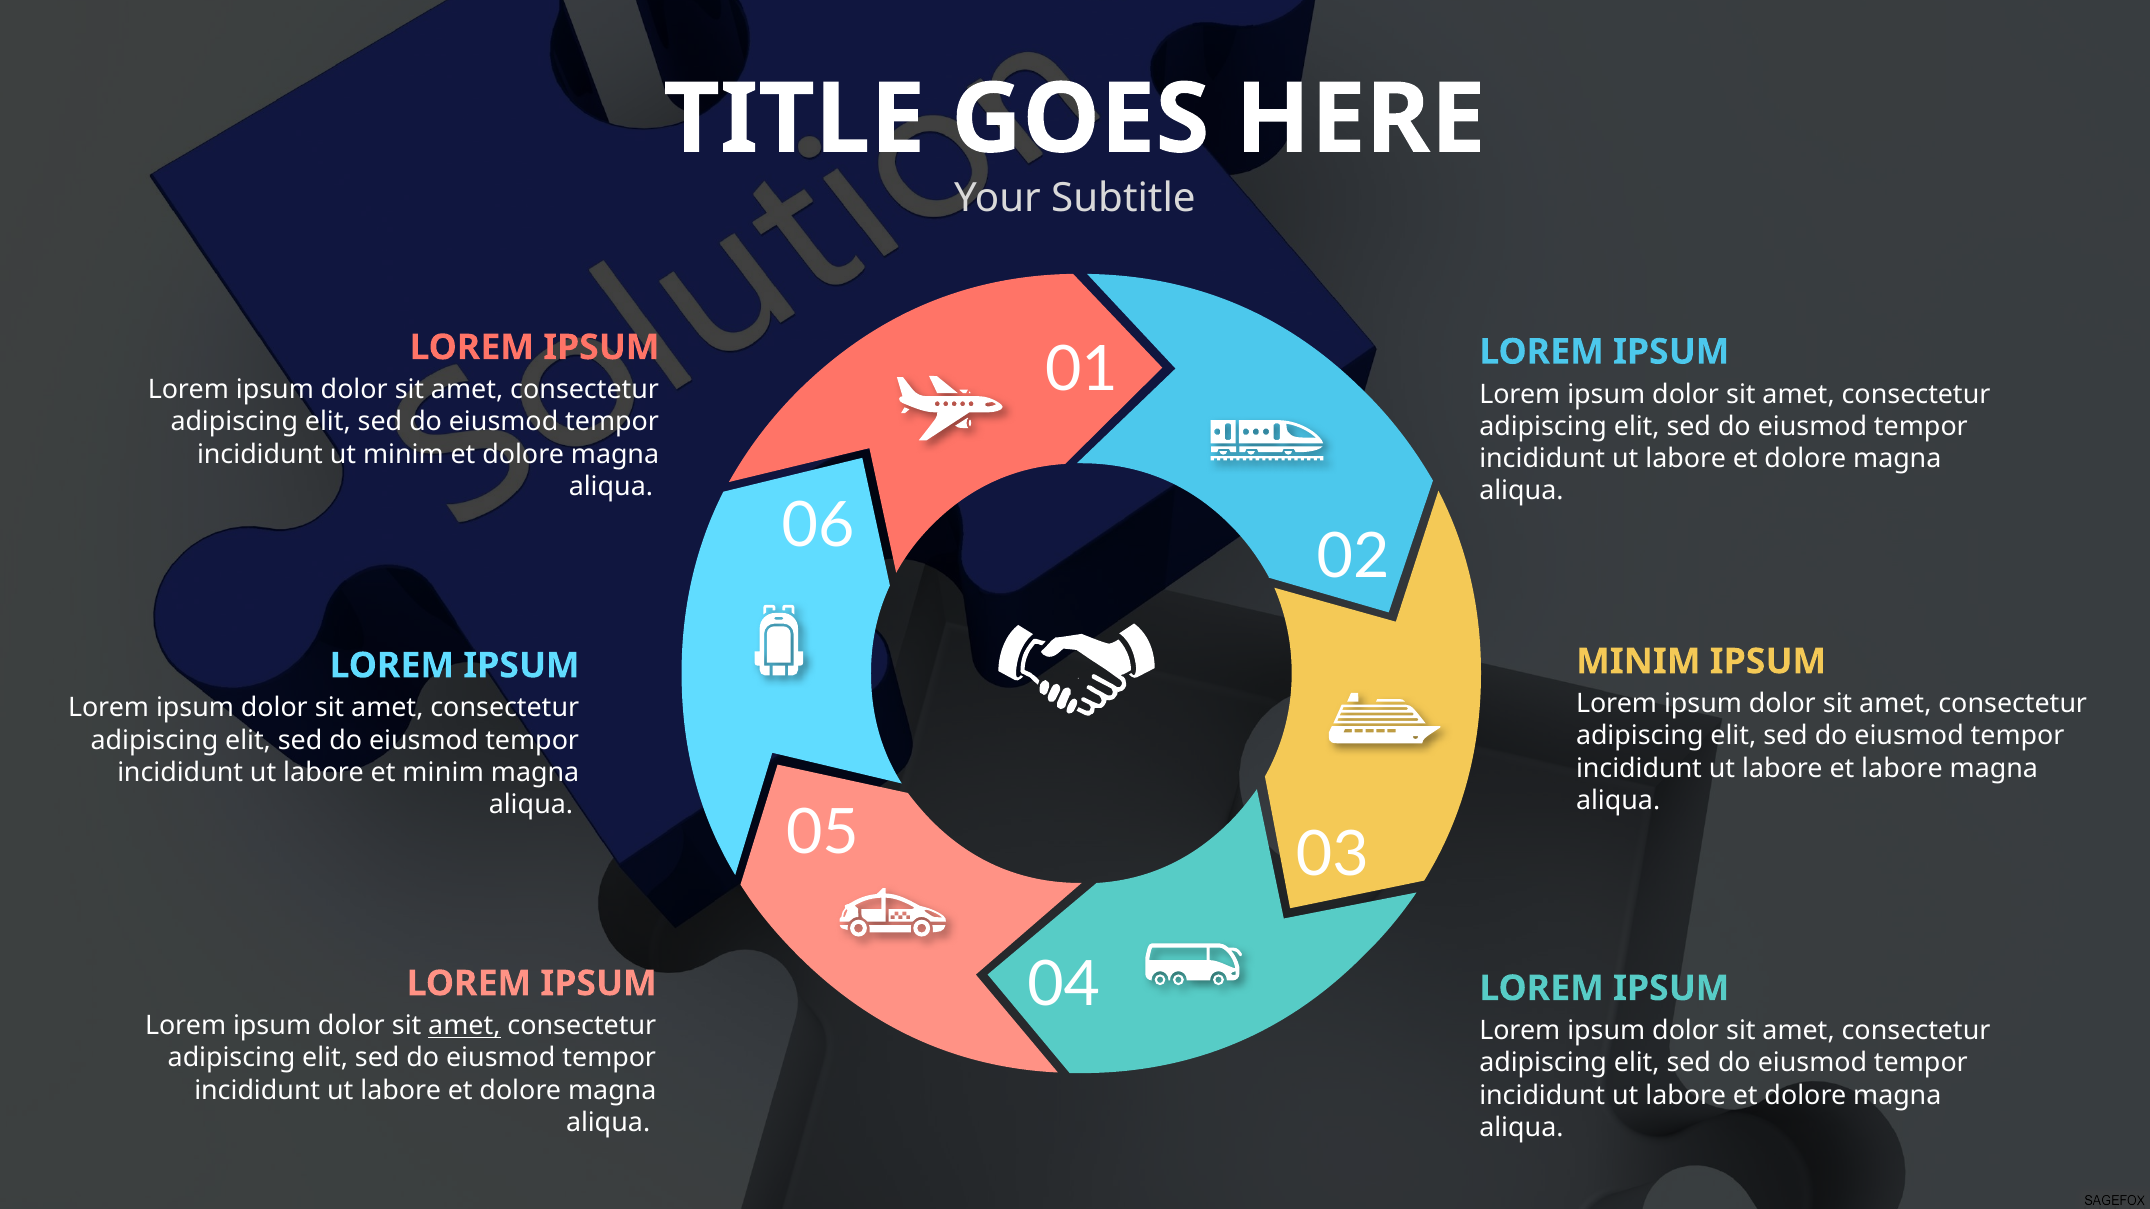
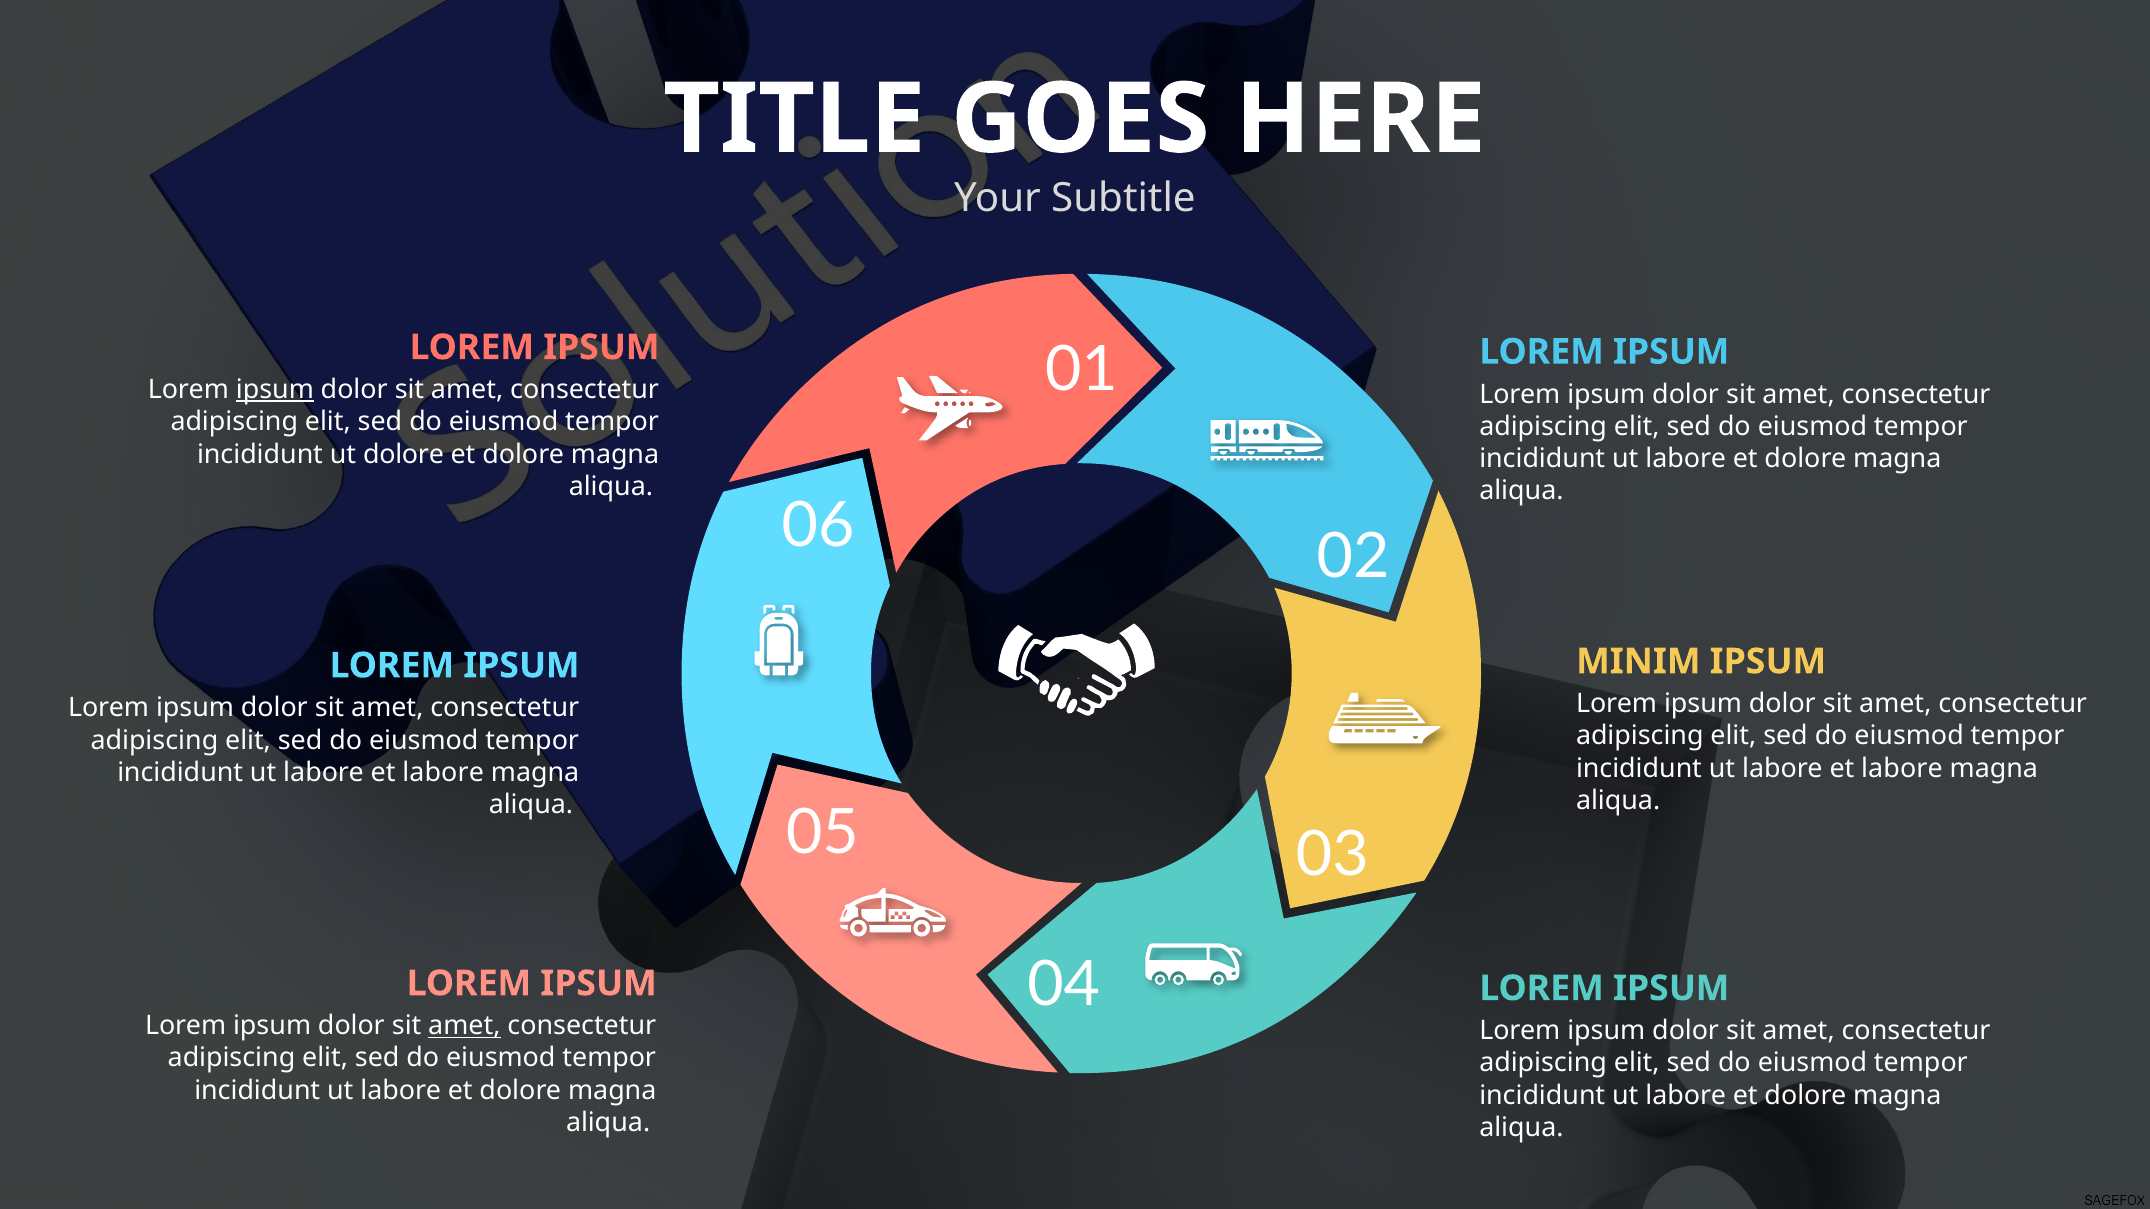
ipsum underline: none -> present (275, 390)
ut minim: minim -> dolore (404, 454)
minim: minim -> labore (443, 773)
